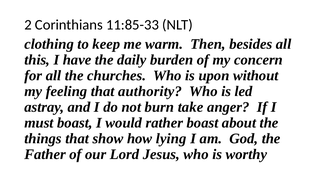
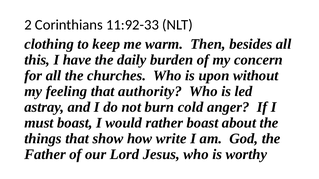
11:85-33: 11:85-33 -> 11:92-33 (133, 25)
take: take -> cold (191, 107)
lying: lying -> write (171, 139)
